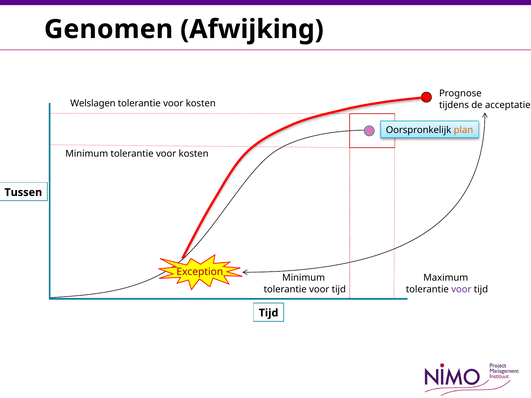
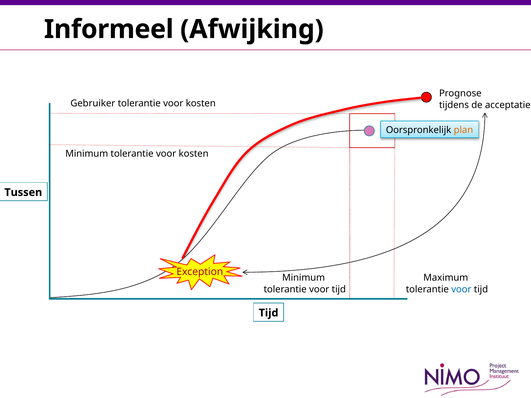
Genomen: Genomen -> Informeel (109, 29)
Welslagen: Welslagen -> Gebruiker (93, 103)
voor colour: purple -> blue (461, 289)
